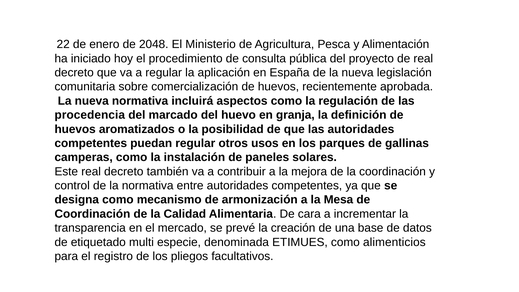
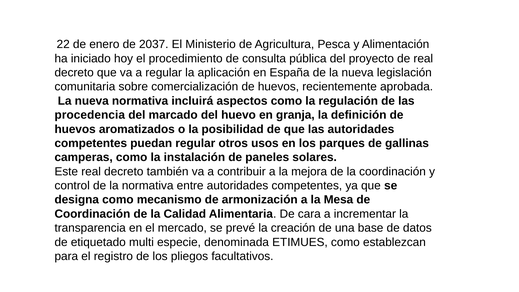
2048: 2048 -> 2037 (154, 44)
alimenticios: alimenticios -> establezcan (394, 242)
